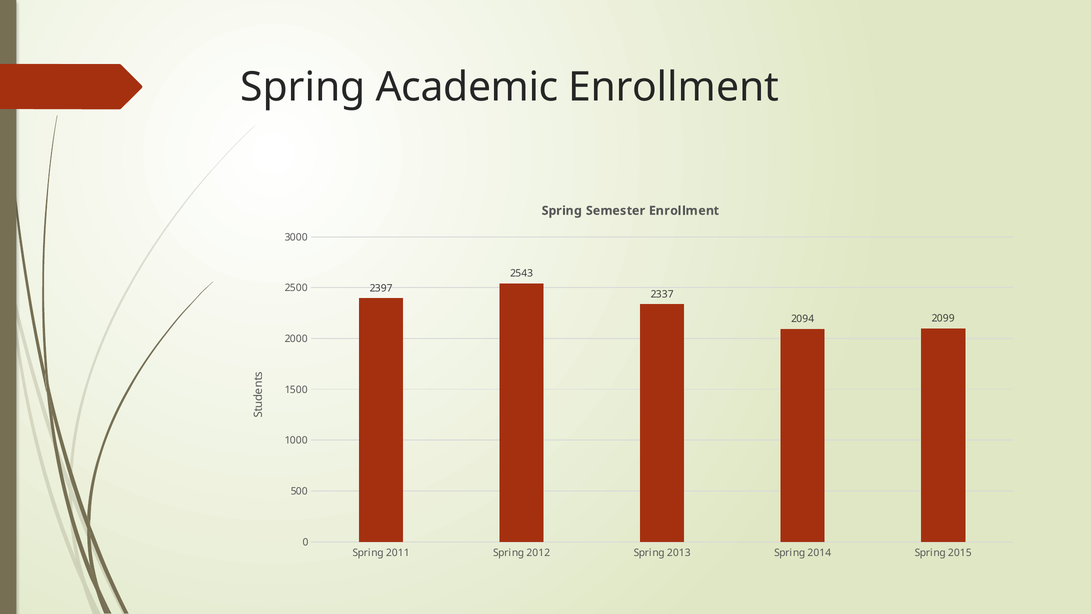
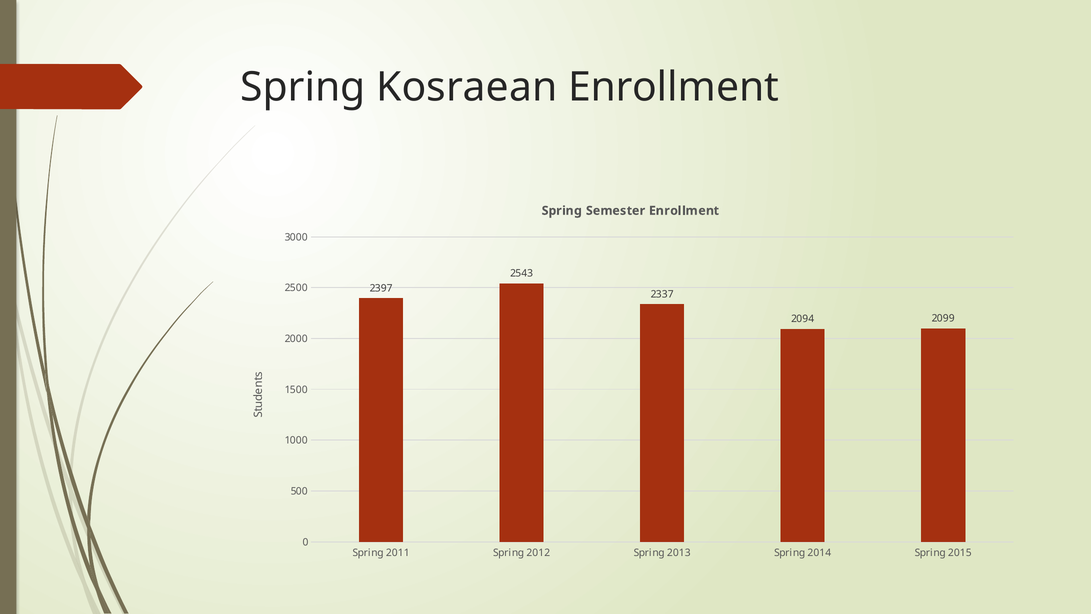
Academic: Academic -> Kosraean (467, 87)
